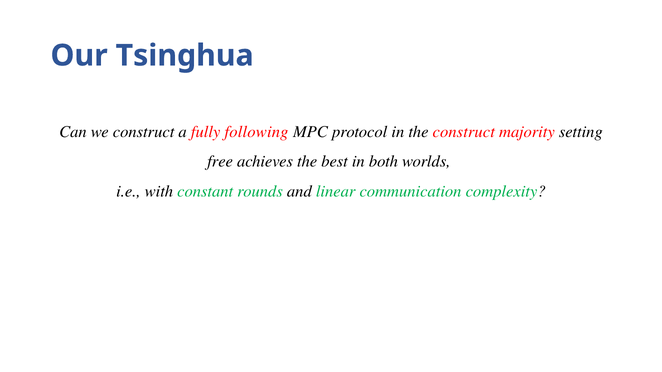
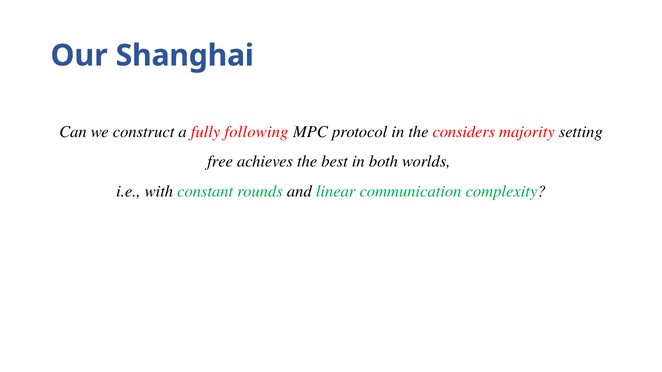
Tsinghua: Tsinghua -> Shanghai (185, 56)
the construct: construct -> considers (464, 132)
